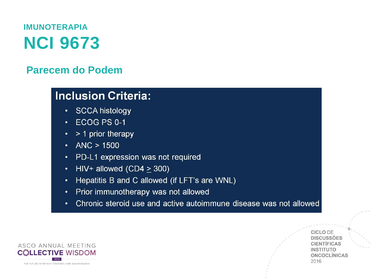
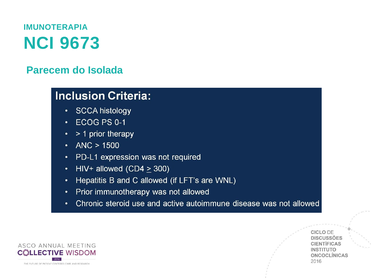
Podem: Podem -> Isolada (105, 70)
